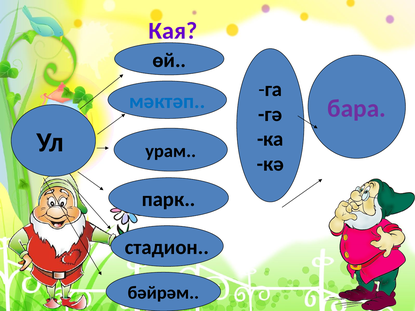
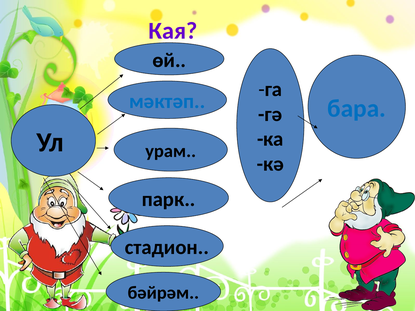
бара colour: purple -> blue (357, 109)
